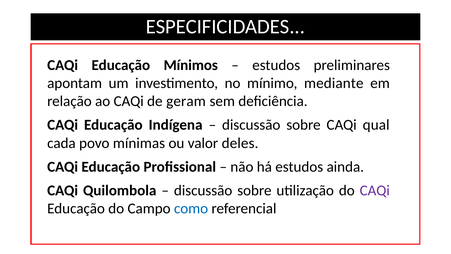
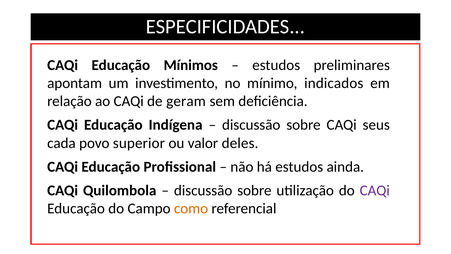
mediante: mediante -> indicados (334, 83)
qual: qual -> seus (376, 125)
mínimas: mínimas -> superior (139, 143)
como colour: blue -> orange (191, 208)
